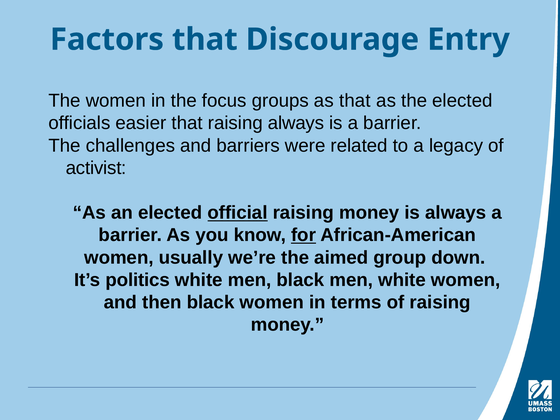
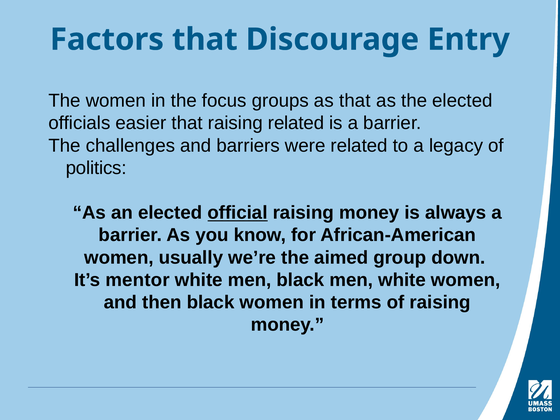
raising always: always -> related (296, 123)
activist: activist -> politics (96, 168)
for underline: present -> none (304, 235)
politics: politics -> mentor (138, 280)
